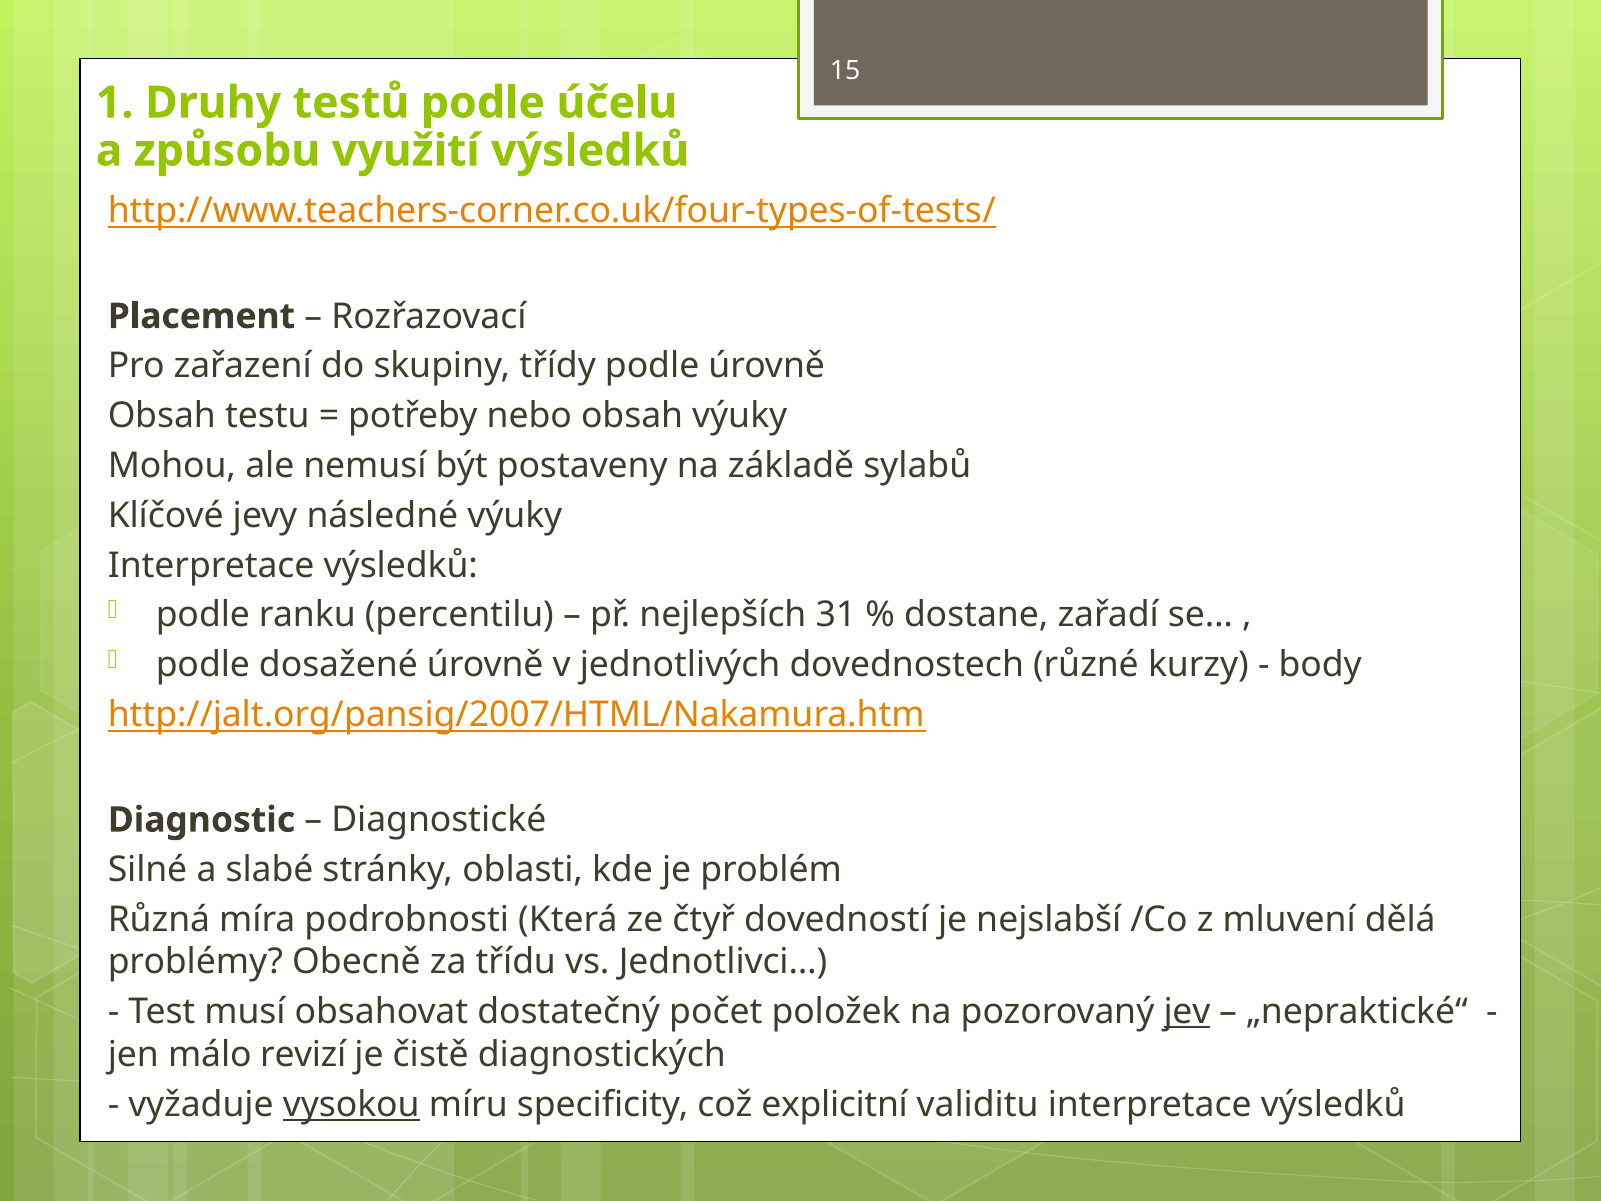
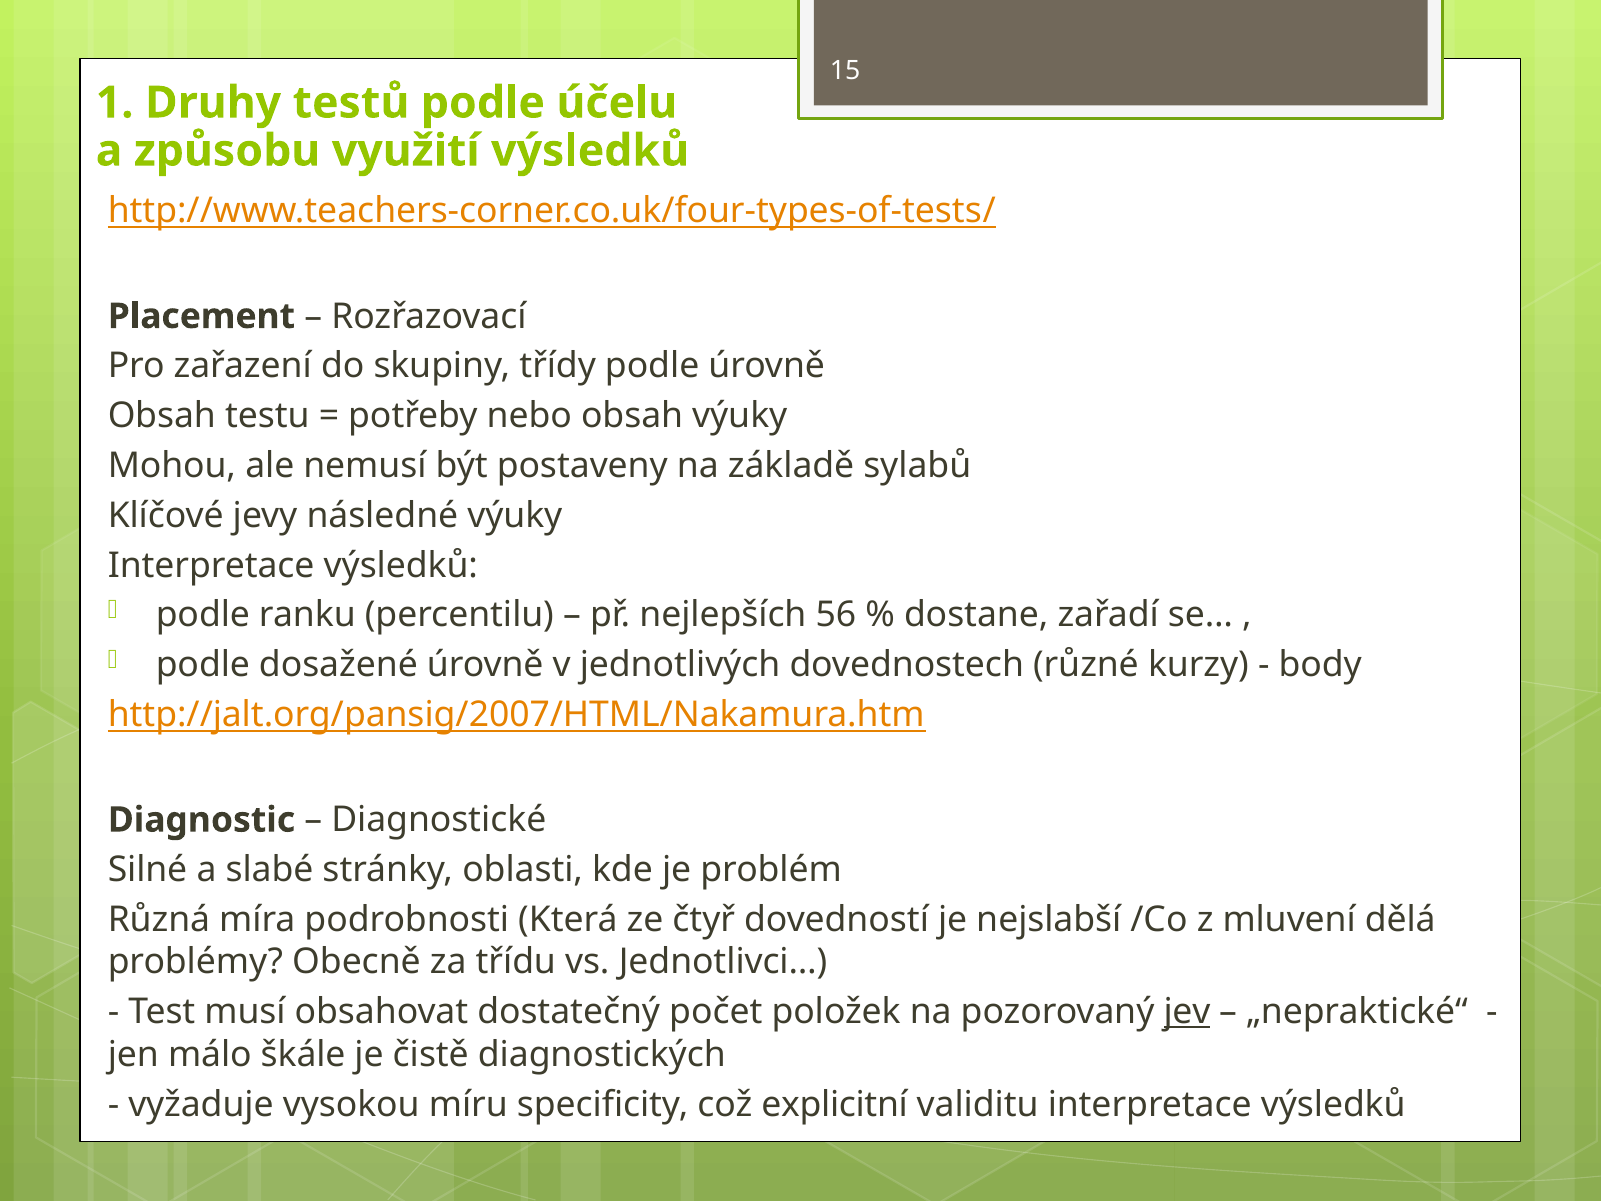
31: 31 -> 56 (836, 615)
revizí: revizí -> škále (303, 1055)
vysokou underline: present -> none (351, 1104)
